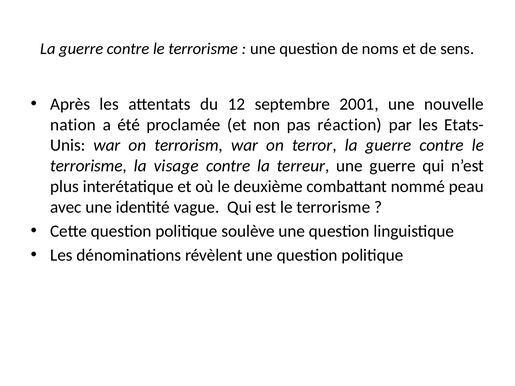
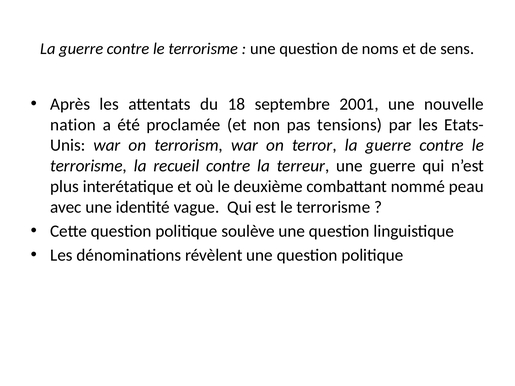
12: 12 -> 18 (236, 104)
réaction: réaction -> tensions (350, 125)
visage: visage -> recueil (176, 166)
